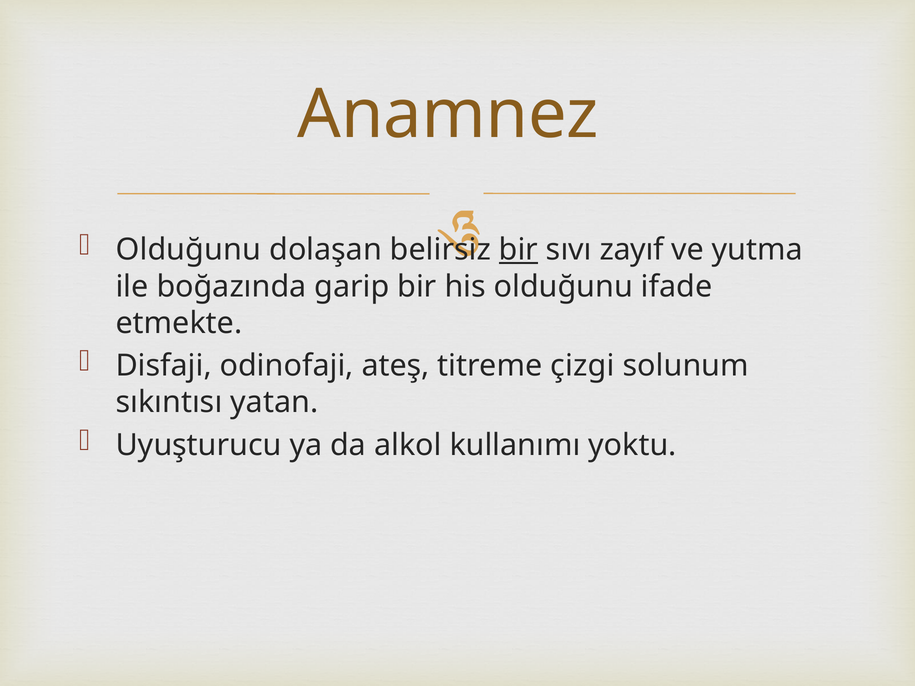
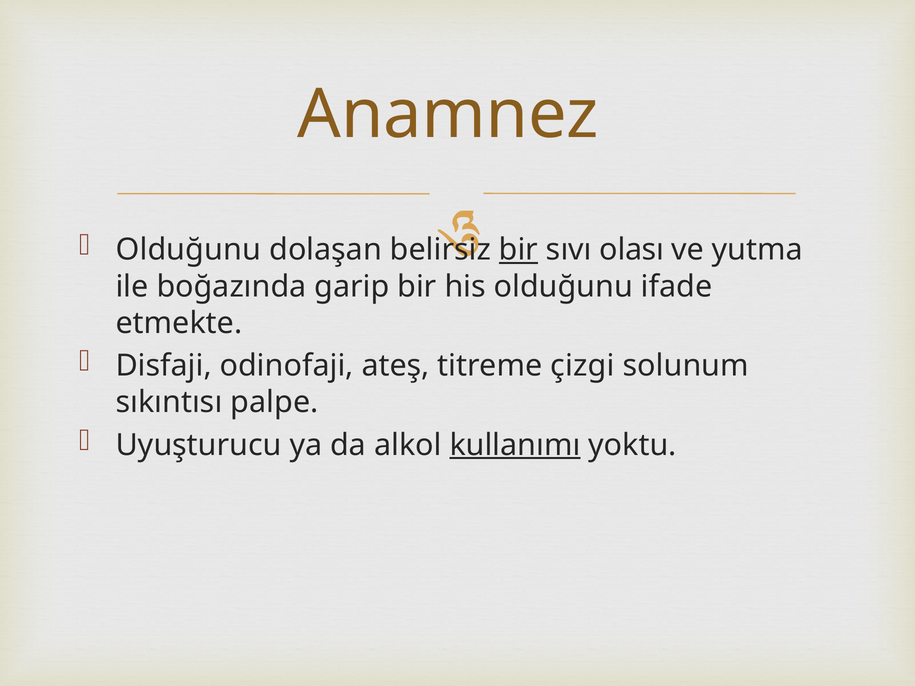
zayıf: zayıf -> olası (632, 250)
yatan: yatan -> palpe (274, 402)
kullanımı underline: none -> present (515, 445)
